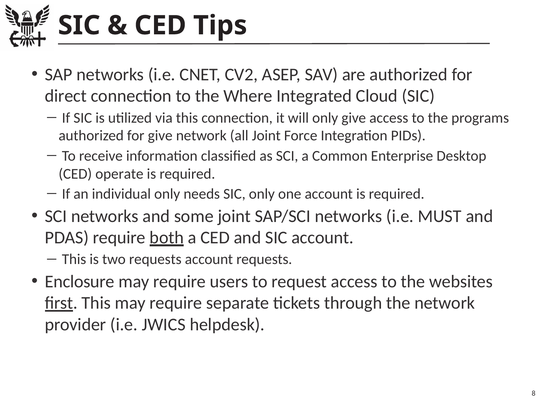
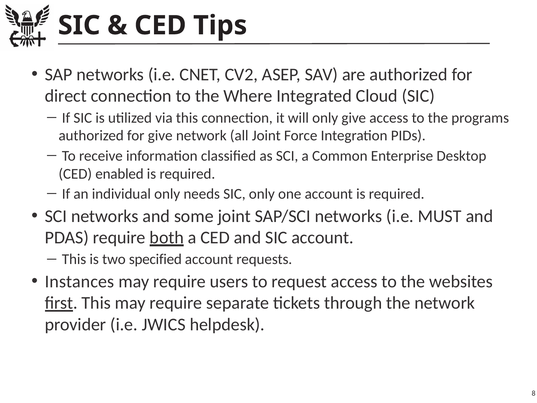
operate: operate -> enabled (120, 174)
two requests: requests -> specified (155, 259)
Enclosure: Enclosure -> Instances (80, 281)
